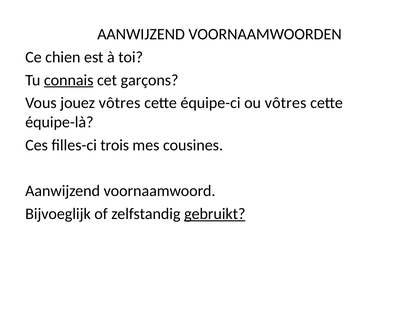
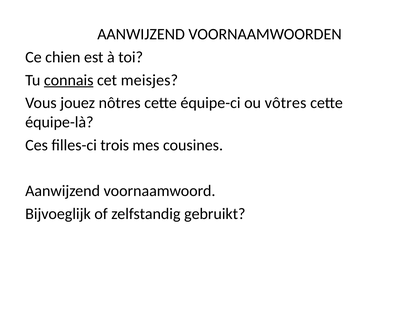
garçons: garçons -> meisjes (149, 80)
jouez vôtres: vôtres -> nôtres (120, 103)
gebruikt underline: present -> none (215, 214)
